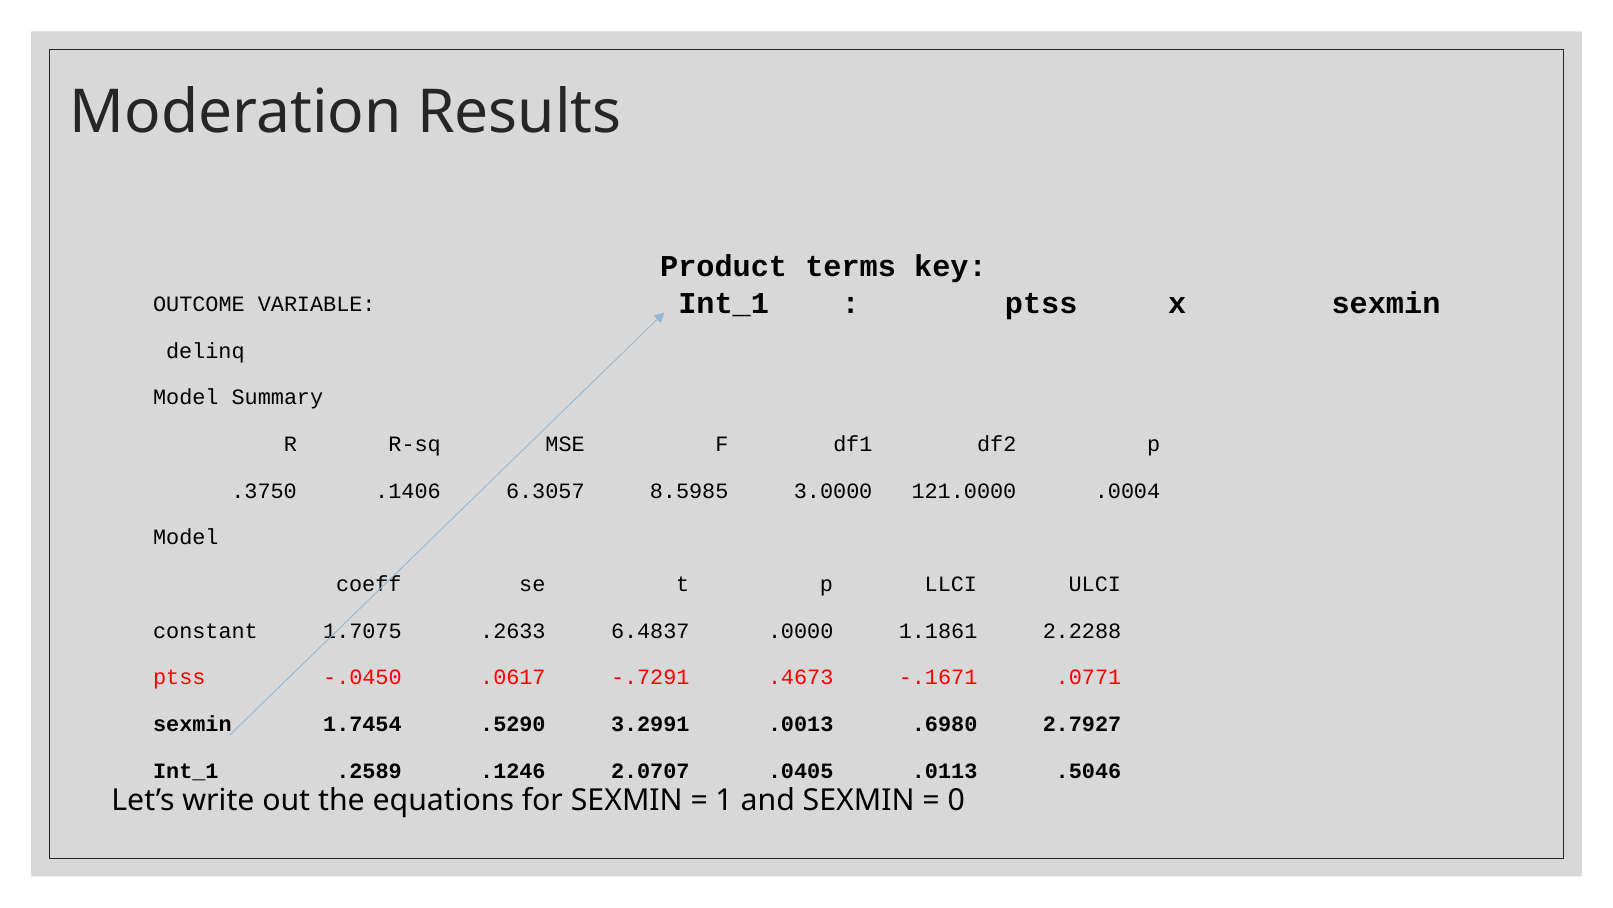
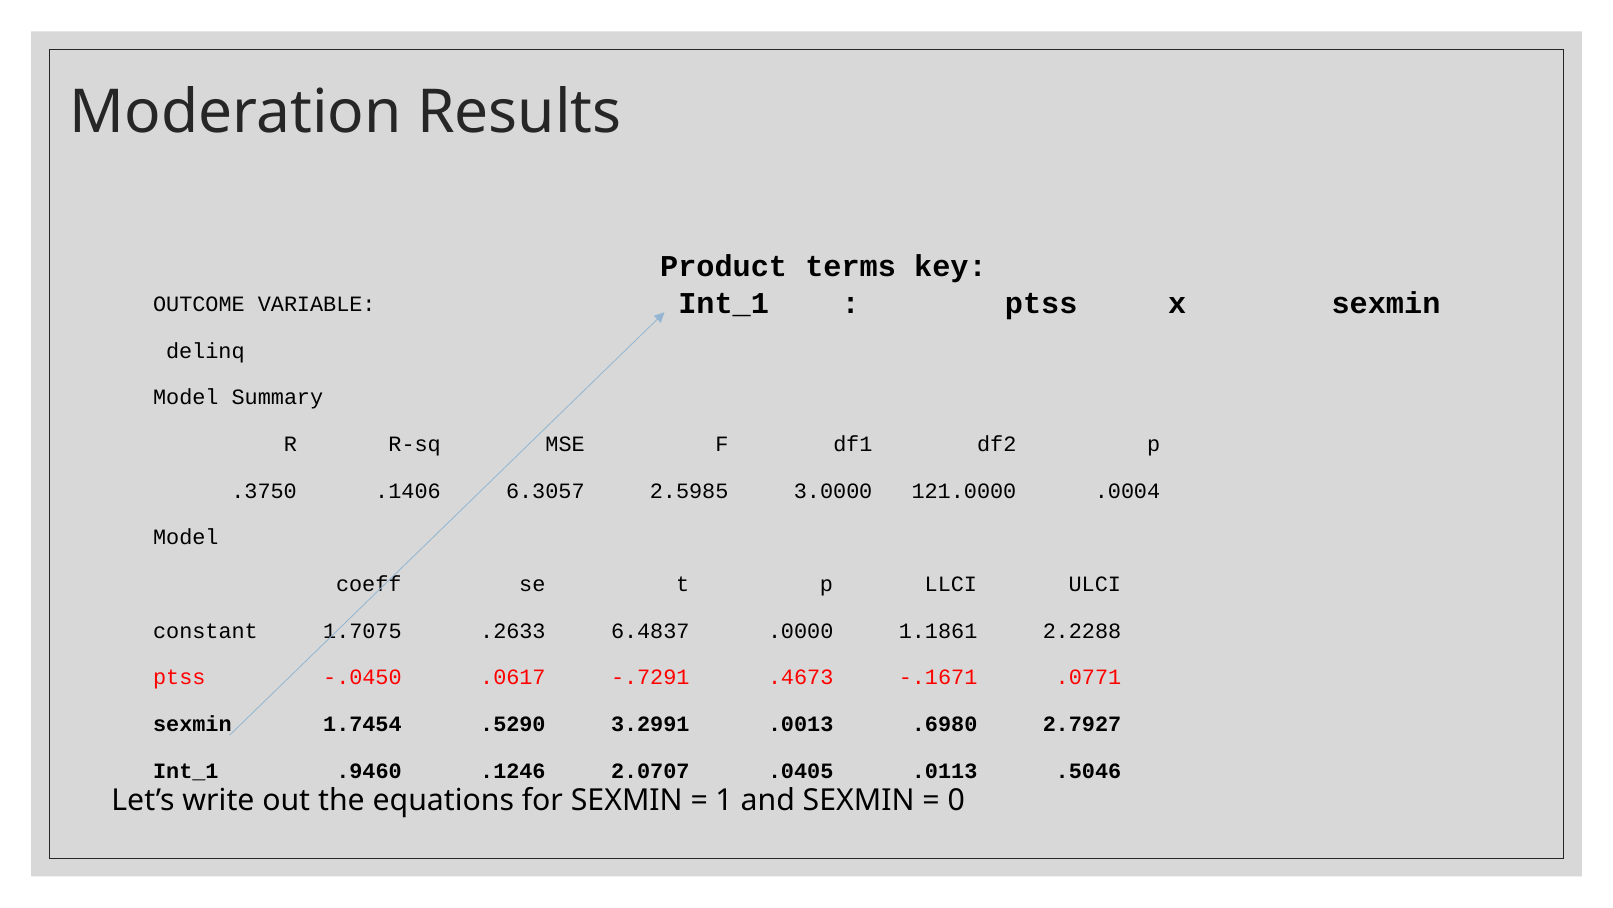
8.5985: 8.5985 -> 2.5985 (689, 491)
.2589: .2589 -> .9460 (369, 770)
